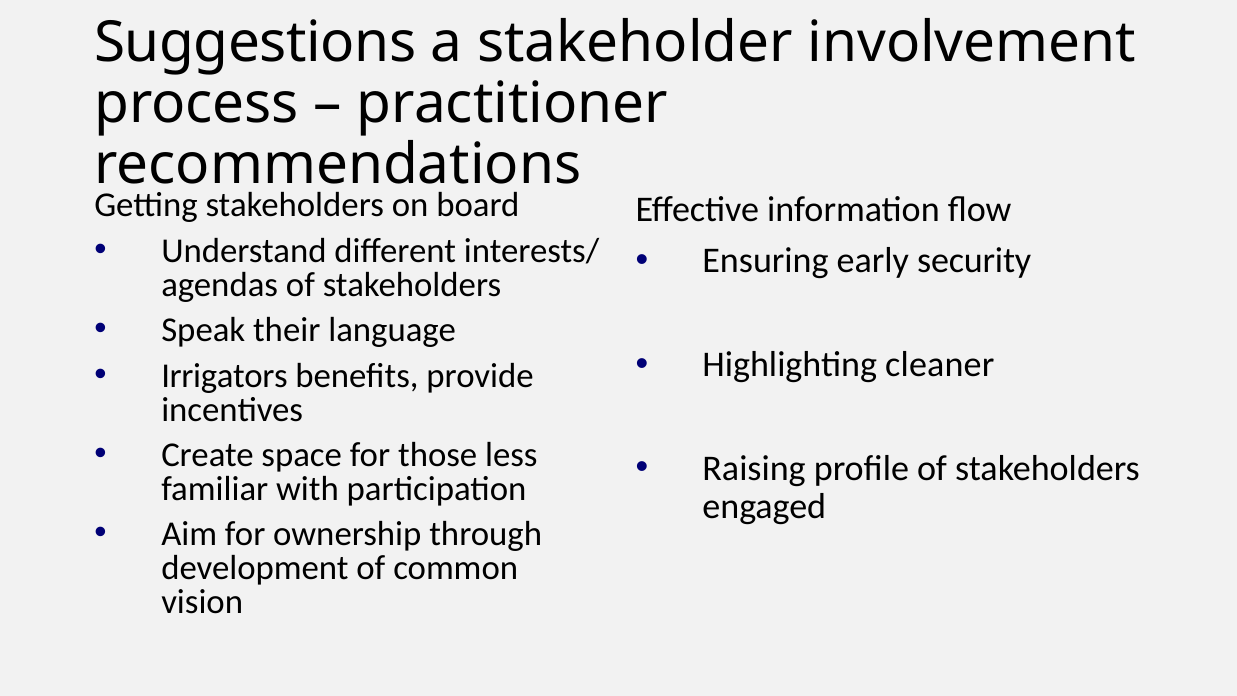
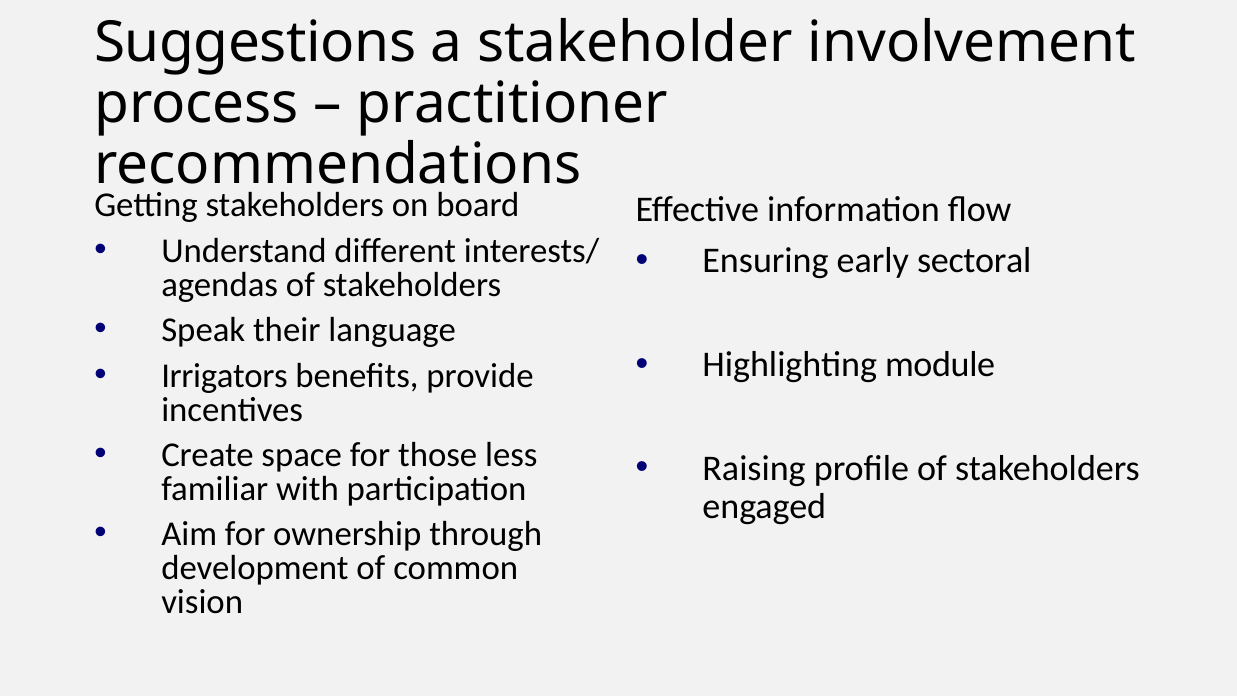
security: security -> sectoral (974, 261)
cleaner: cleaner -> module (940, 364)
